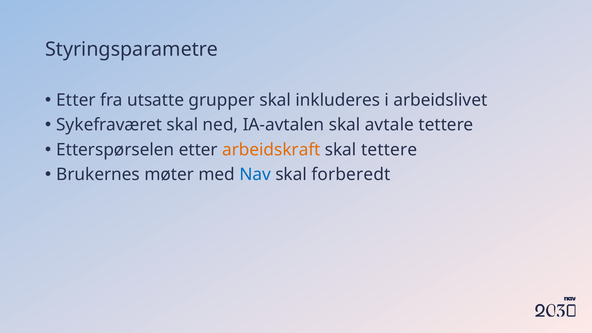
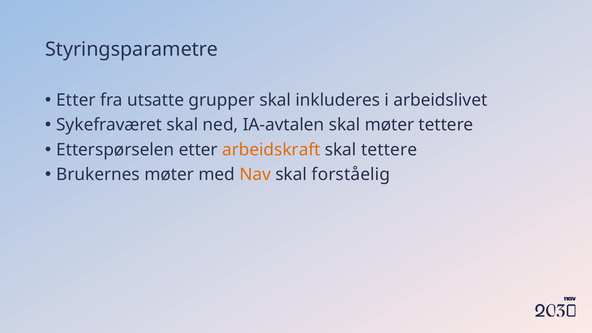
skal avtale: avtale -> møter (390, 125)
Nav colour: blue -> orange (255, 175)
forberedt: forberedt -> forståelig (351, 175)
